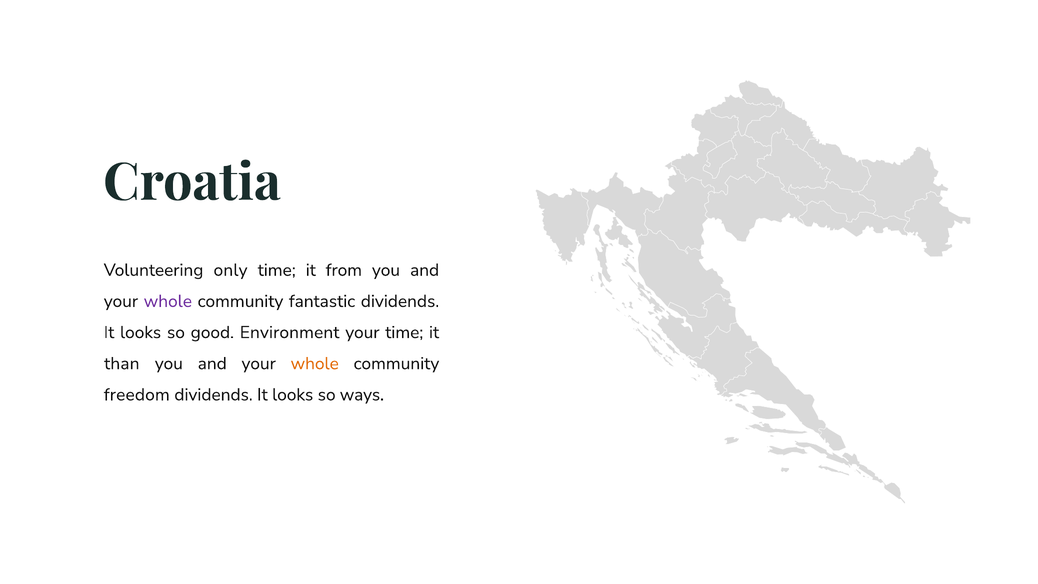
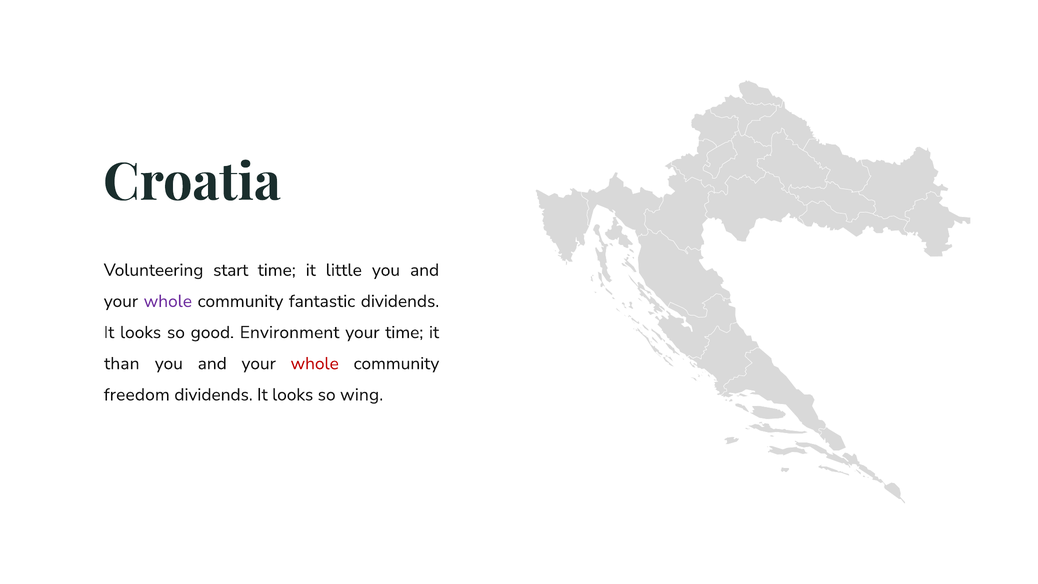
only: only -> start (231, 270)
from: from -> little (344, 270)
whole colour: orange -> red (315, 363)
ways: ways -> wing (362, 395)
